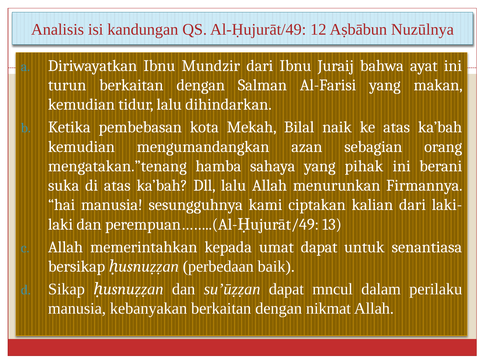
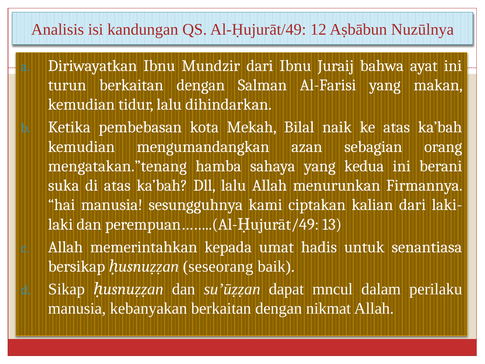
pihak: pihak -> kedua (364, 166)
umat dapat: dapat -> hadis (319, 247)
perbedaan: perbedaan -> seseorang (218, 266)
